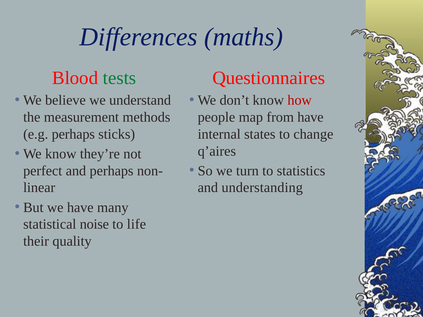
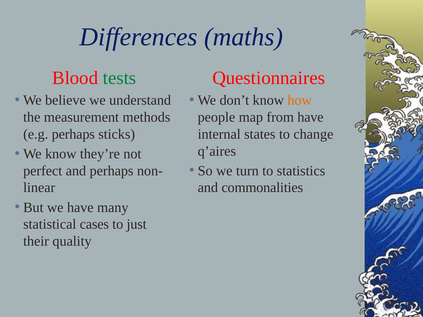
how colour: red -> orange (300, 100)
understanding: understanding -> commonalities (262, 188)
noise: noise -> cases (94, 224)
life: life -> just (137, 224)
